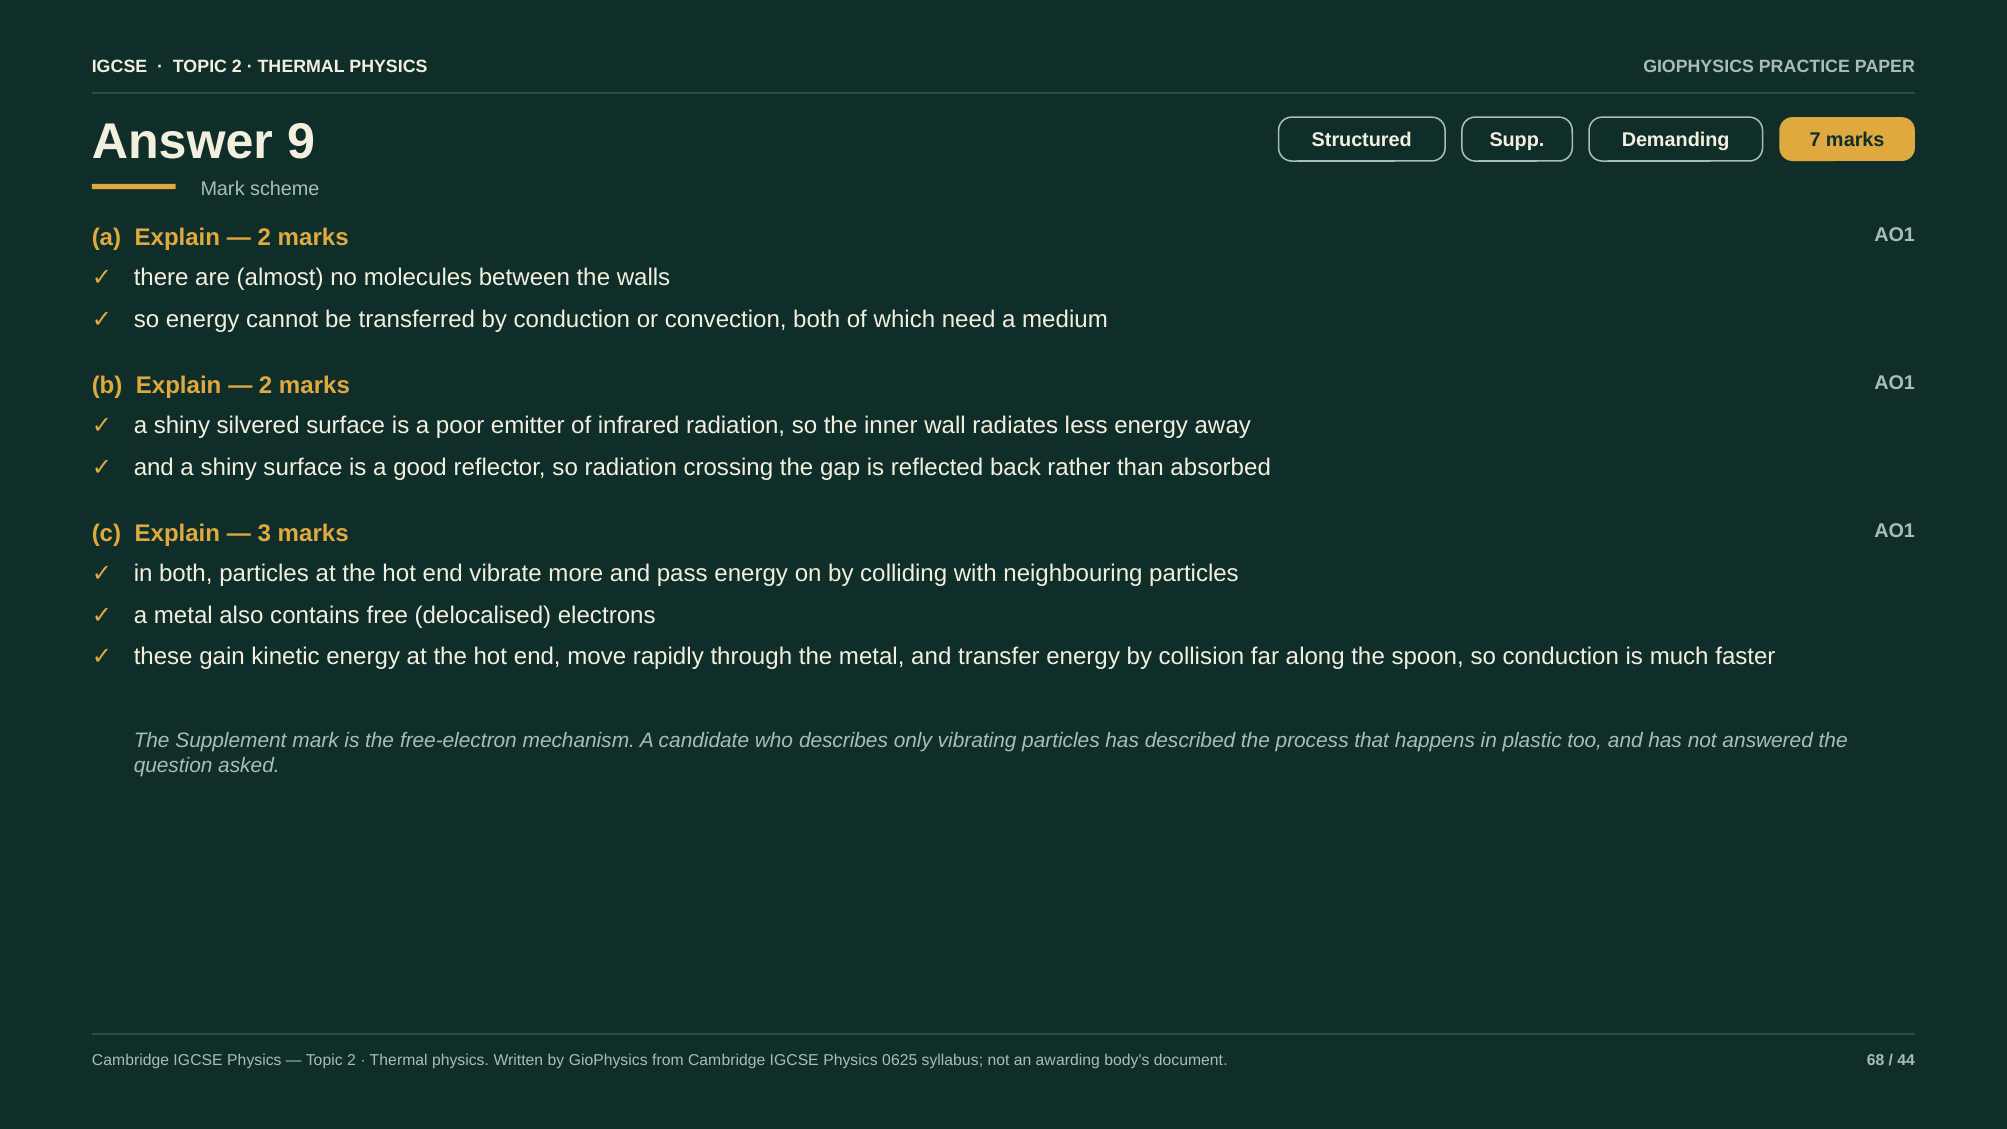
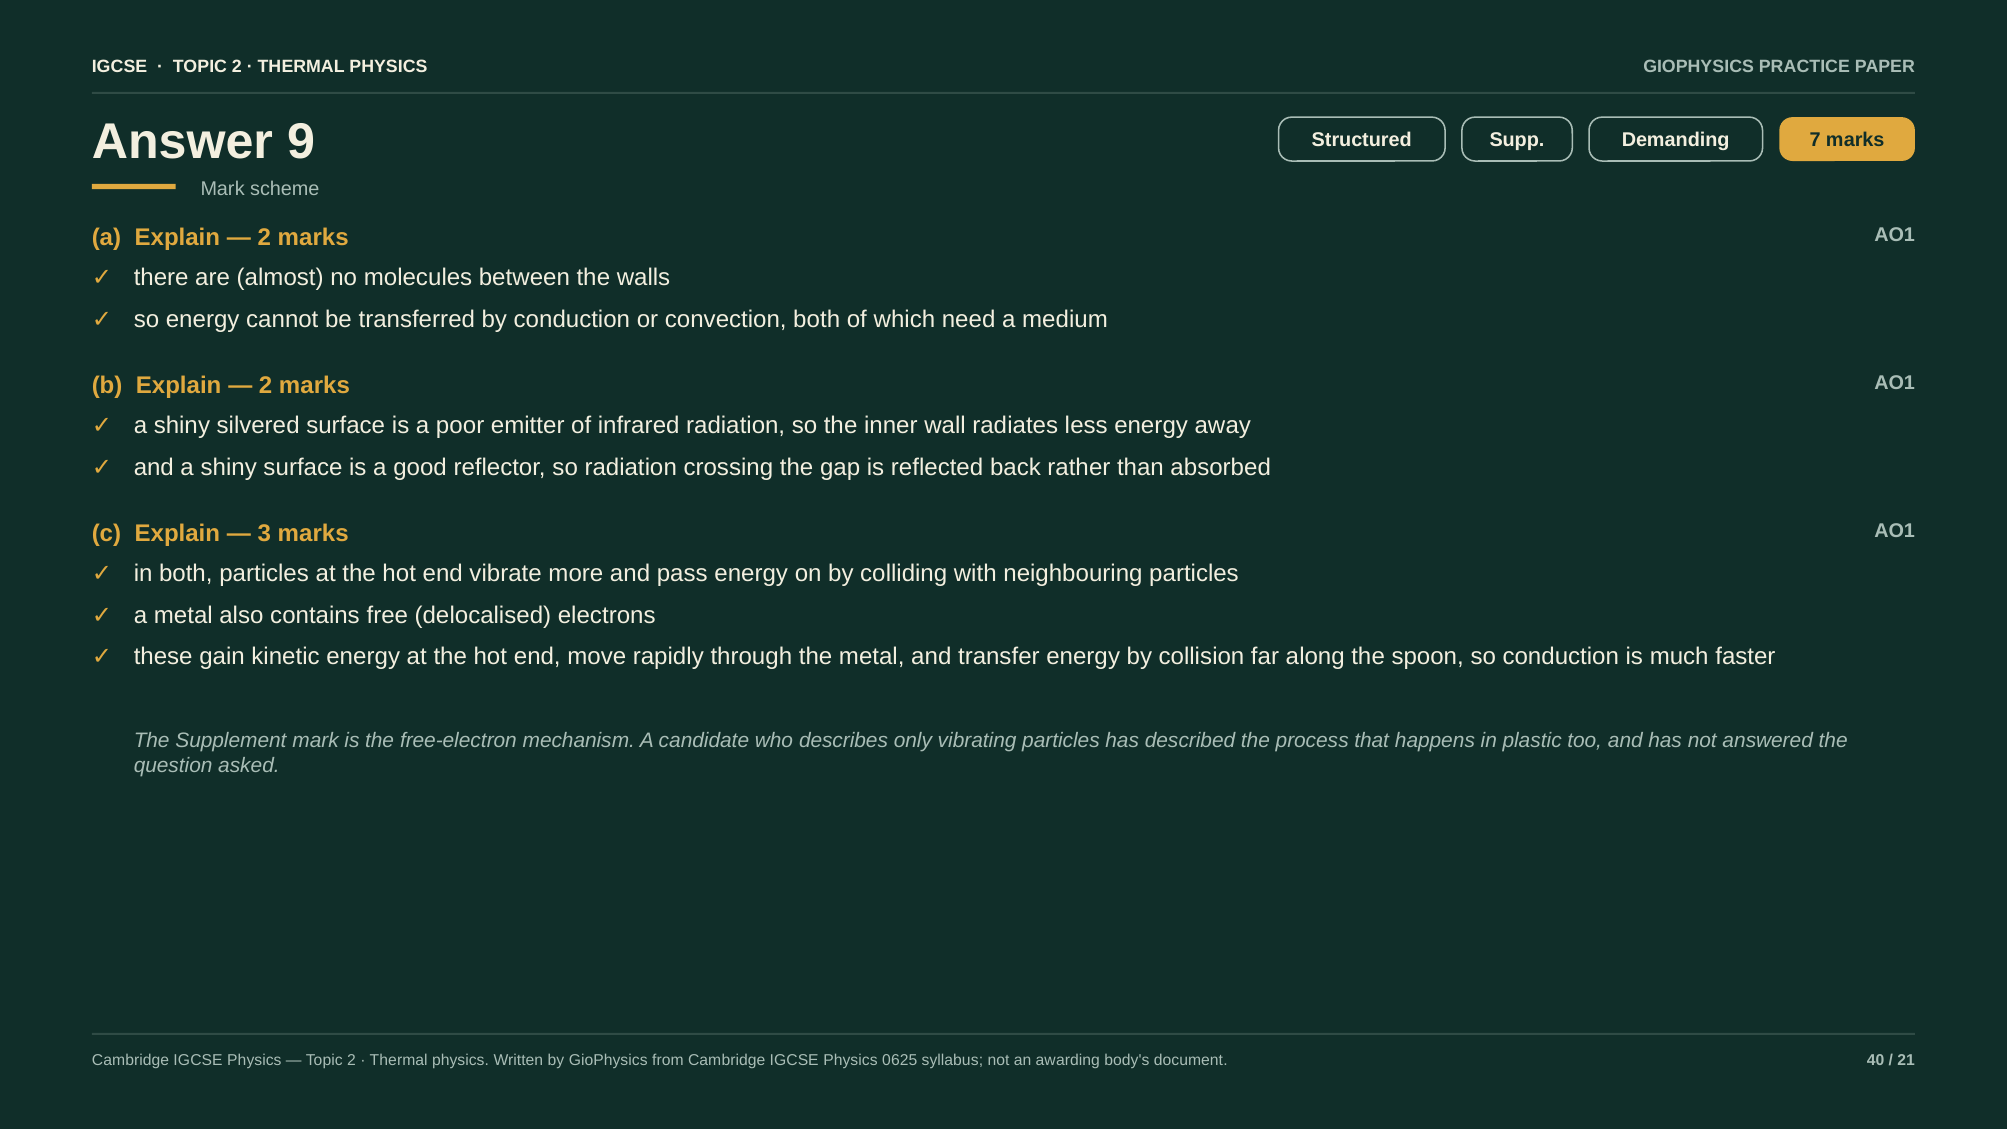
68: 68 -> 40 (1876, 1060)
44: 44 -> 21 (1906, 1060)
